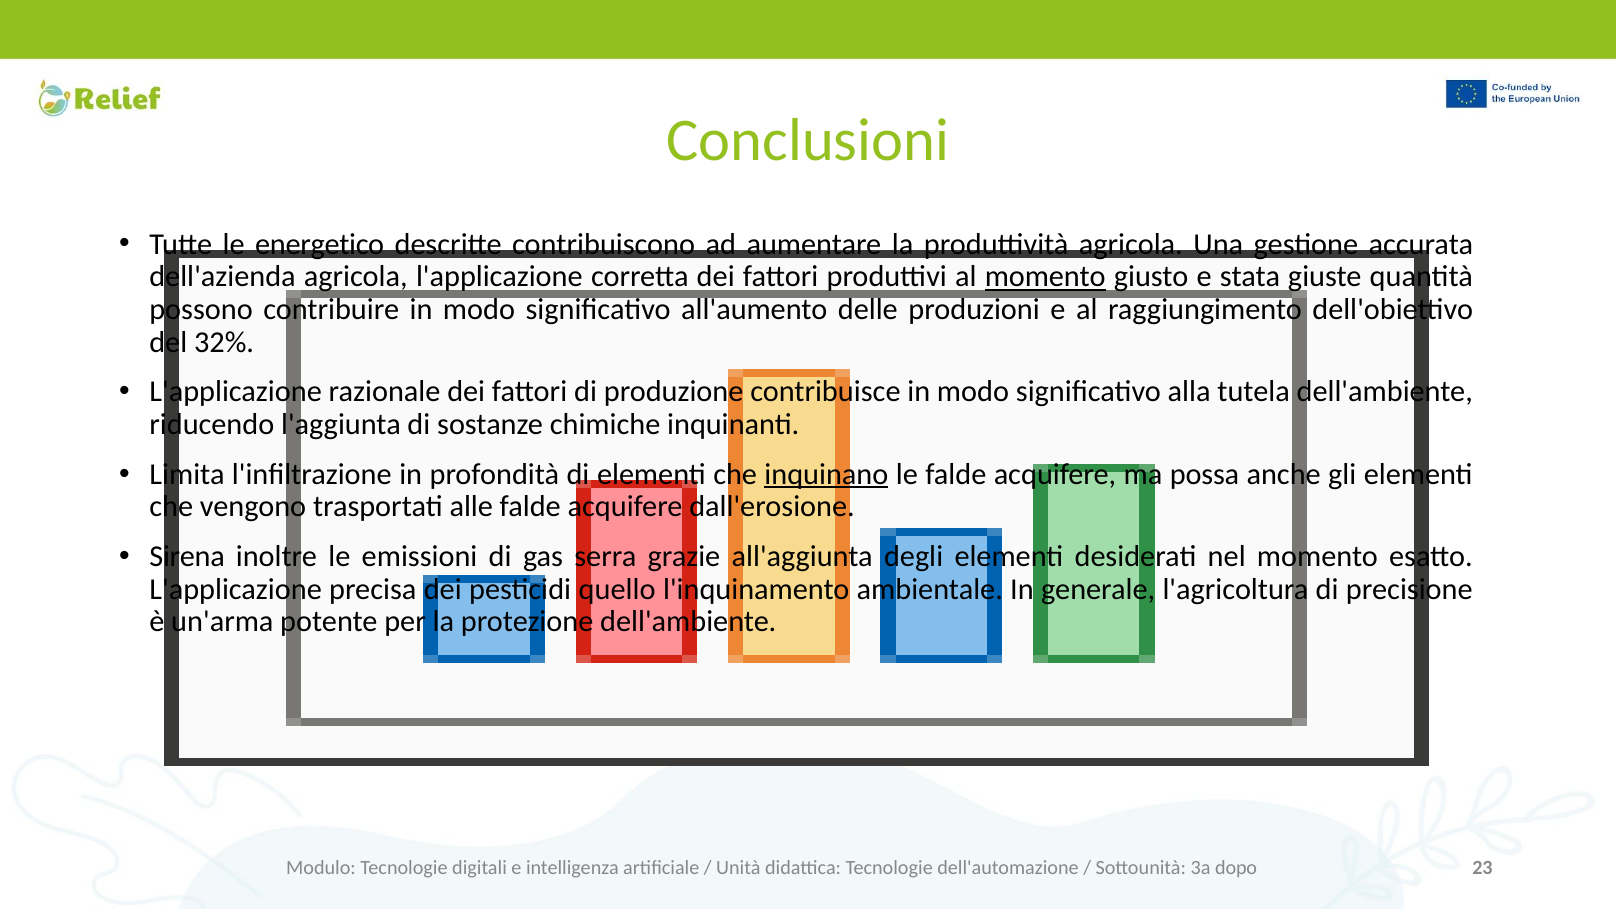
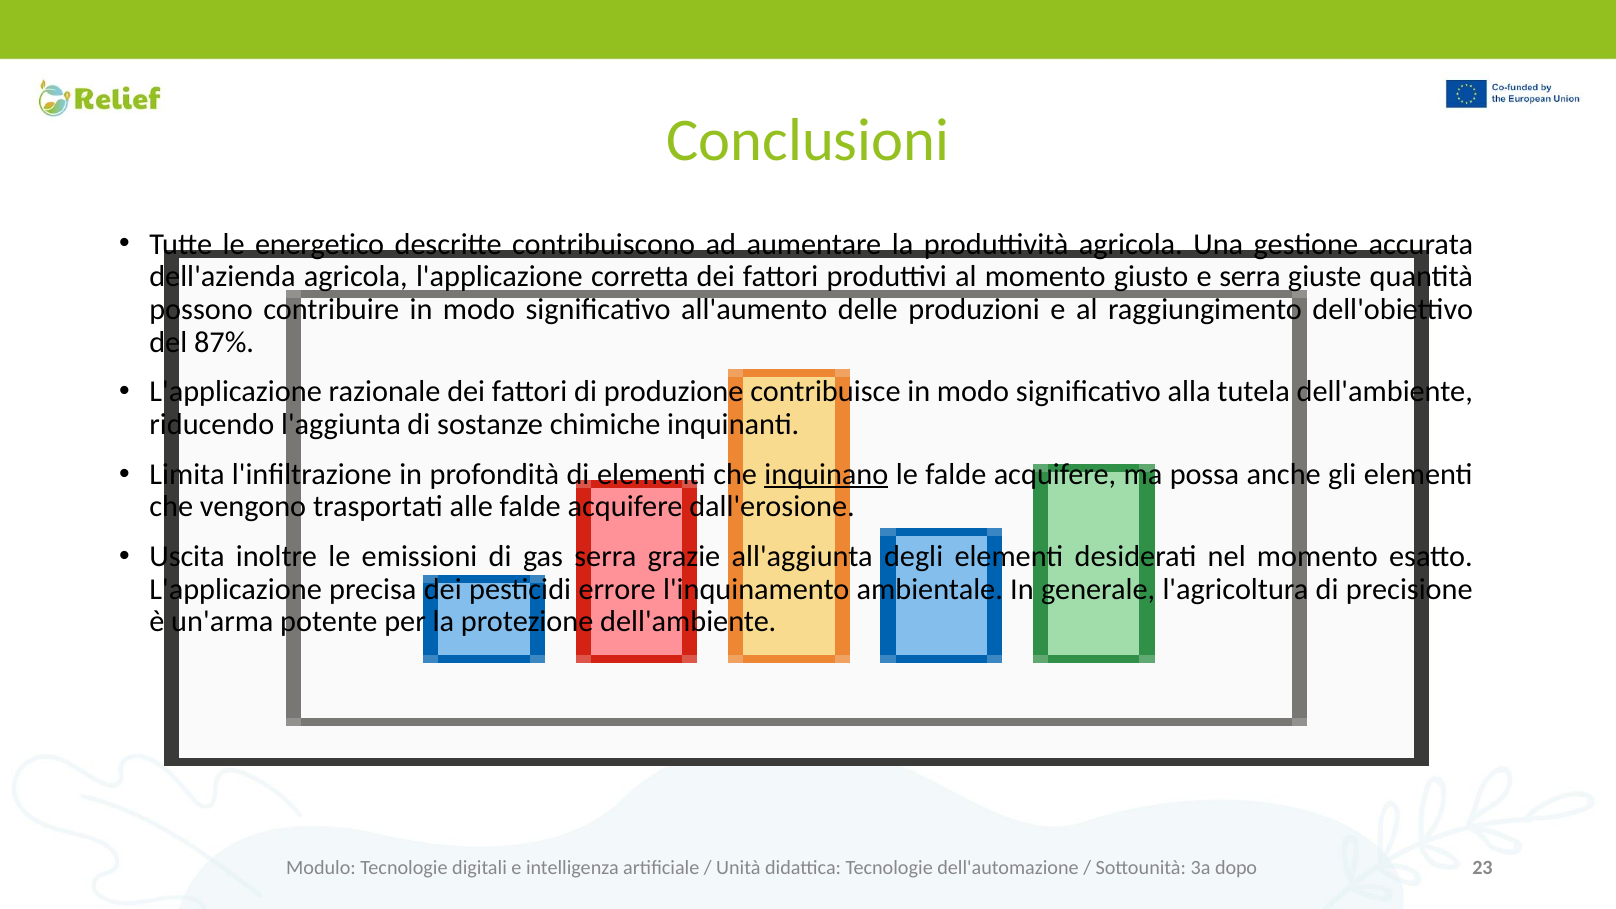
momento underline: present -> none (1045, 277)
e stata: stata -> serra (1250, 277)
32%: 32% -> 87% (224, 342)
Sirena: Sirena -> Uscita (187, 556)
quello: quello -> errore (617, 589)
